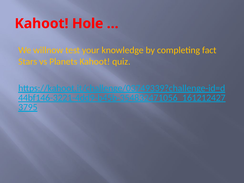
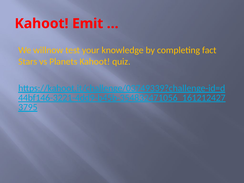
Hole: Hole -> Emit (88, 24)
